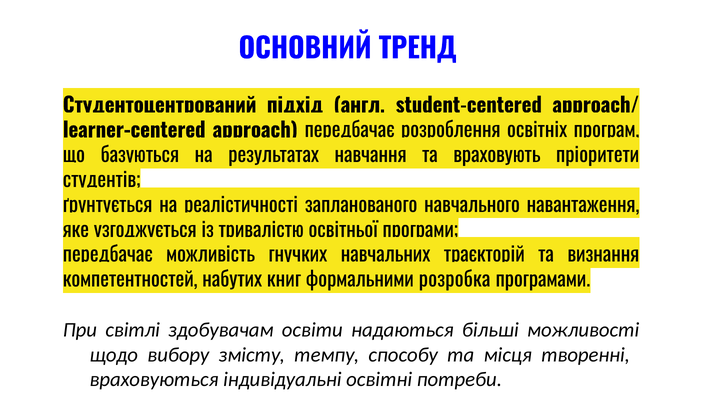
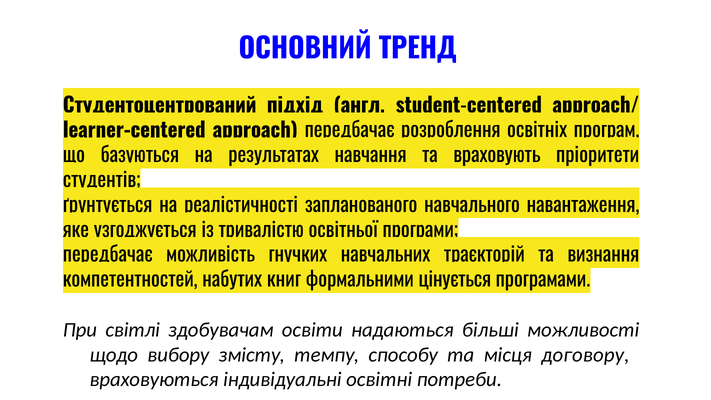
розробка: розробка -> цінується (455, 280)
творенні: творенні -> договору (585, 355)
